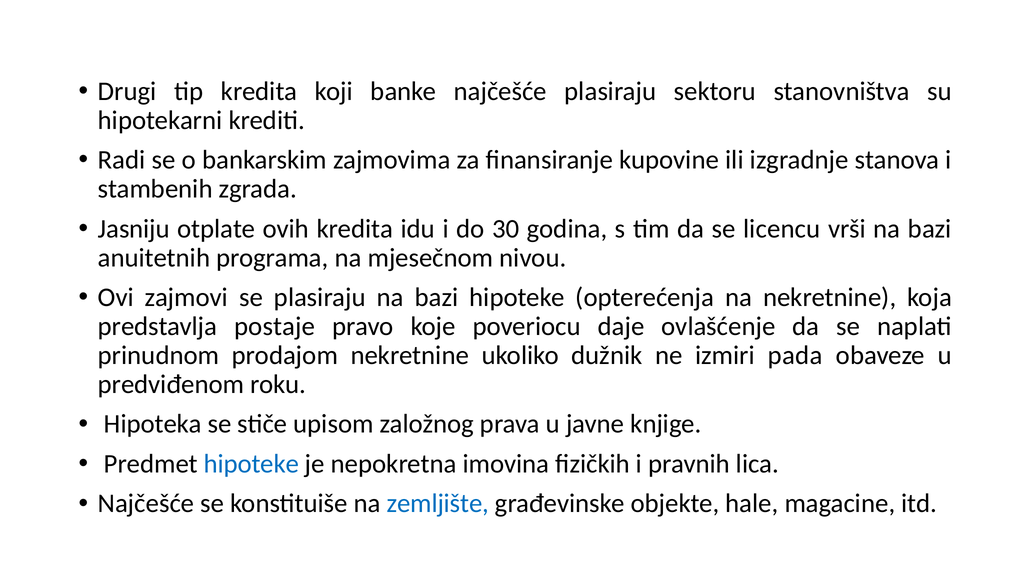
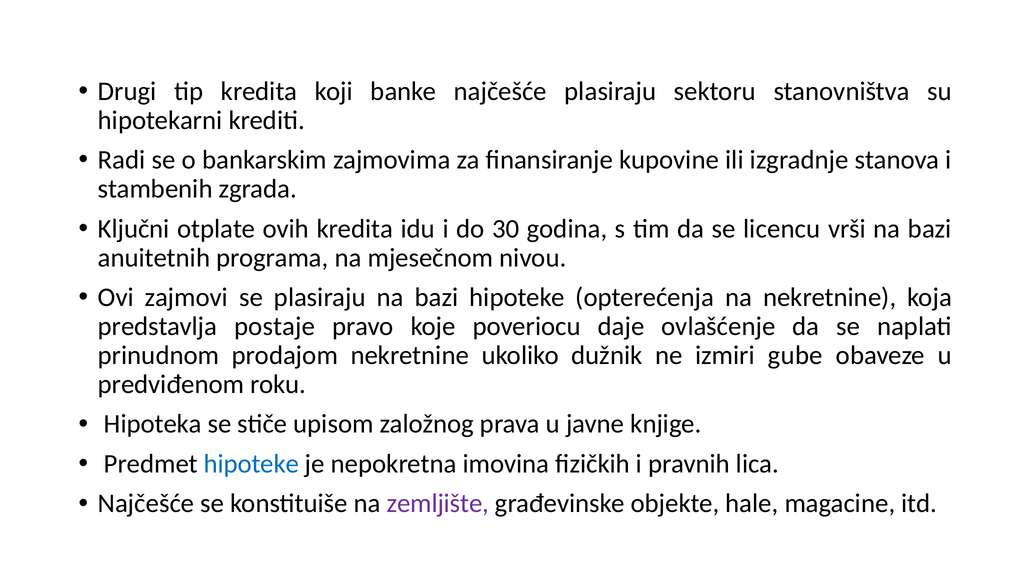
Jasniju: Jasniju -> Ključni (134, 229)
pada: pada -> gube (795, 355)
zemljište colour: blue -> purple (438, 503)
